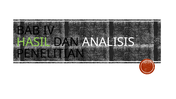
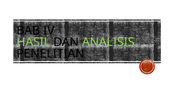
ANALISIS colour: white -> light green (108, 42)
